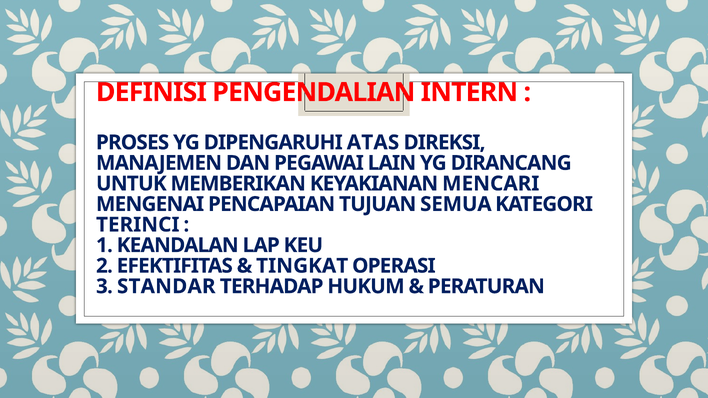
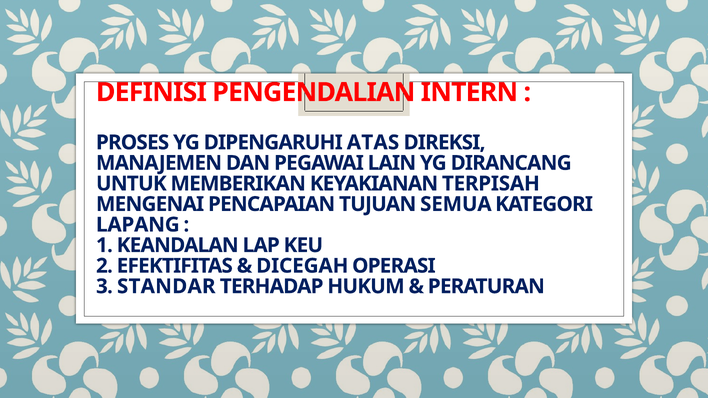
MENCARI: MENCARI -> TERPISAH (491, 184)
TERINCI: TERINCI -> LAPANG (138, 225)
TINGKAT: TINGKAT -> DICEGAH (302, 266)
